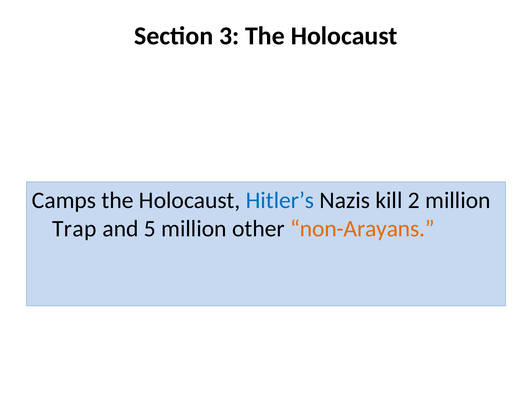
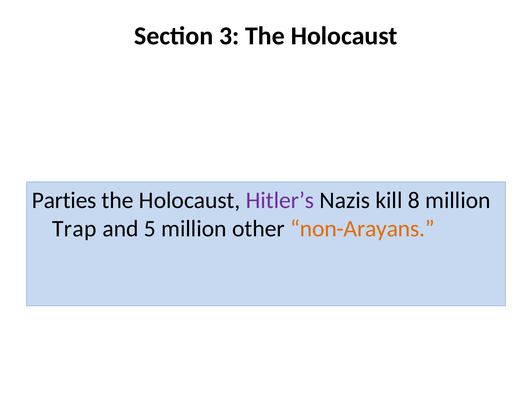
Camps: Camps -> Parties (64, 200)
Hitler’s colour: blue -> purple (280, 200)
2: 2 -> 8 (414, 200)
